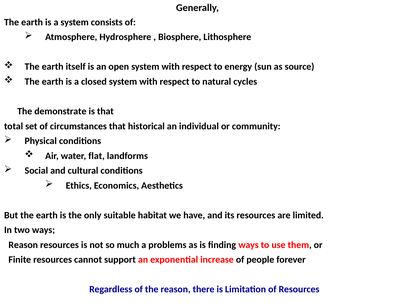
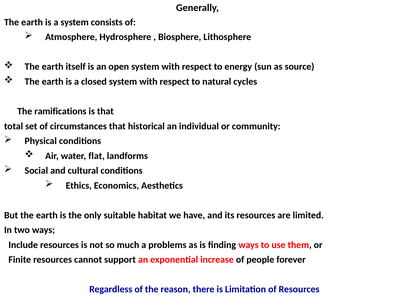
demonstrate: demonstrate -> ramifications (60, 111)
Reason: Reason -> Include (23, 245)
